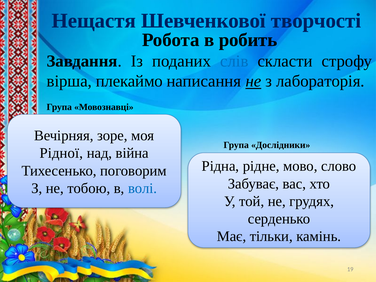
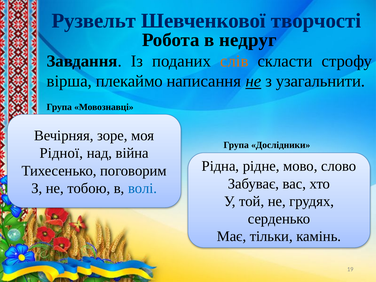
Нещастя: Нещастя -> Рузвельт (94, 21)
робить: робить -> недруг (248, 40)
слів colour: blue -> orange (234, 61)
лабораторія: лабораторія -> узагальнити (320, 81)
